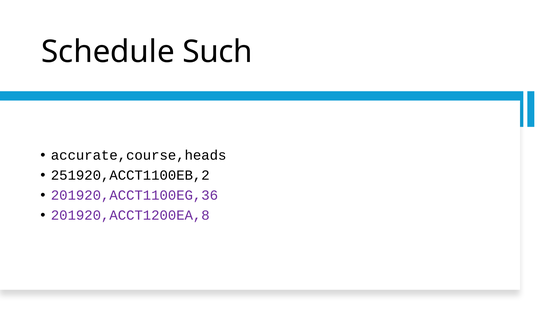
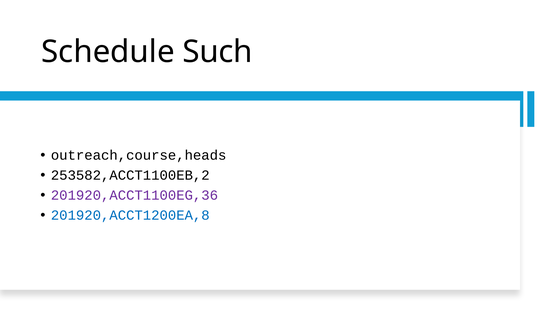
accurate,course,heads: accurate,course,heads -> outreach,course,heads (139, 155)
251920,ACCT1100EB,2: 251920,ACCT1100EB,2 -> 253582,ACCT1100EB,2 (130, 175)
201920,ACCT1200EA,8 colour: purple -> blue (130, 215)
